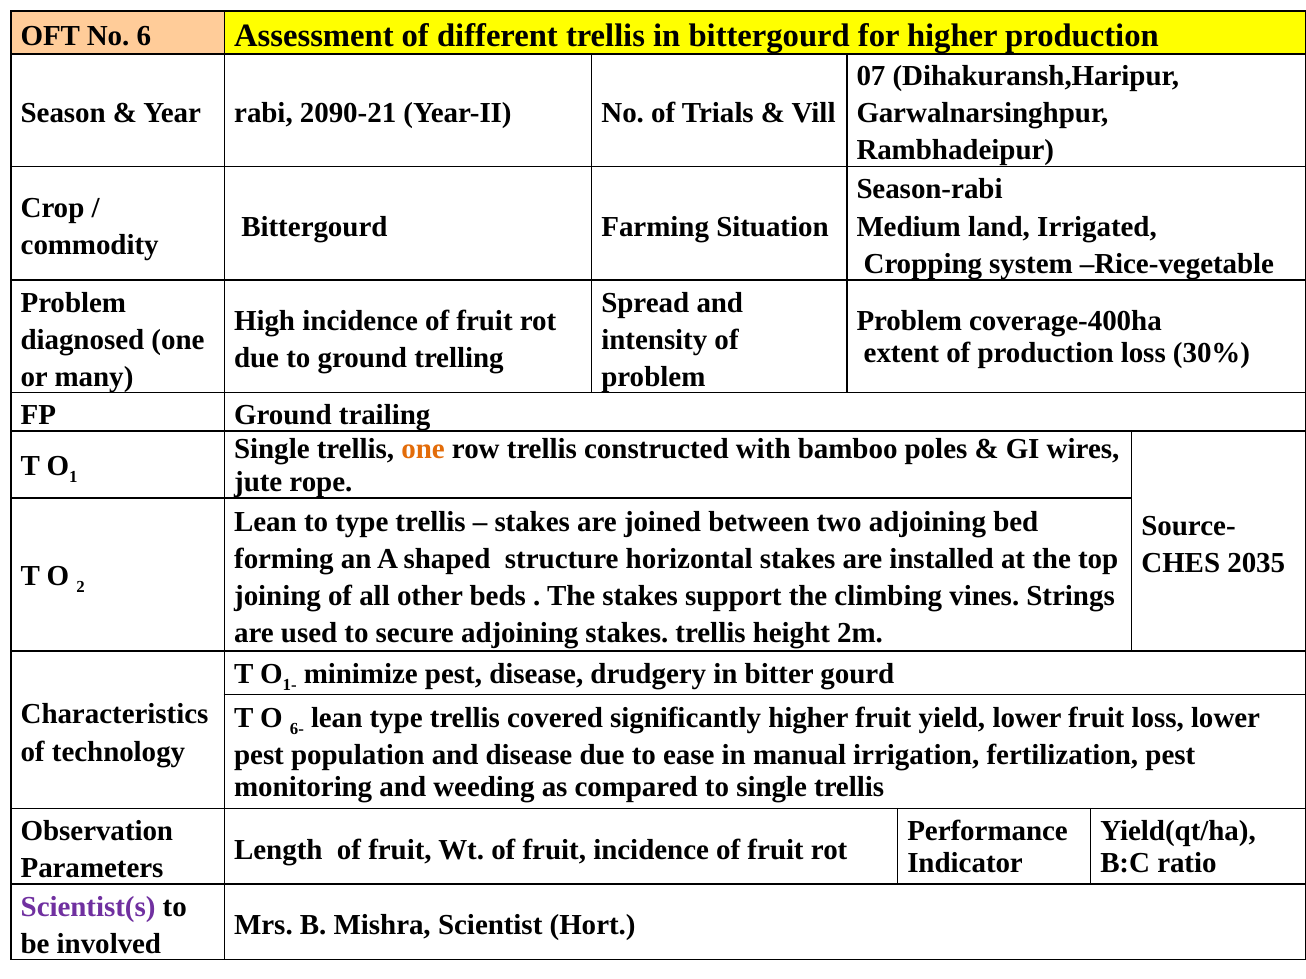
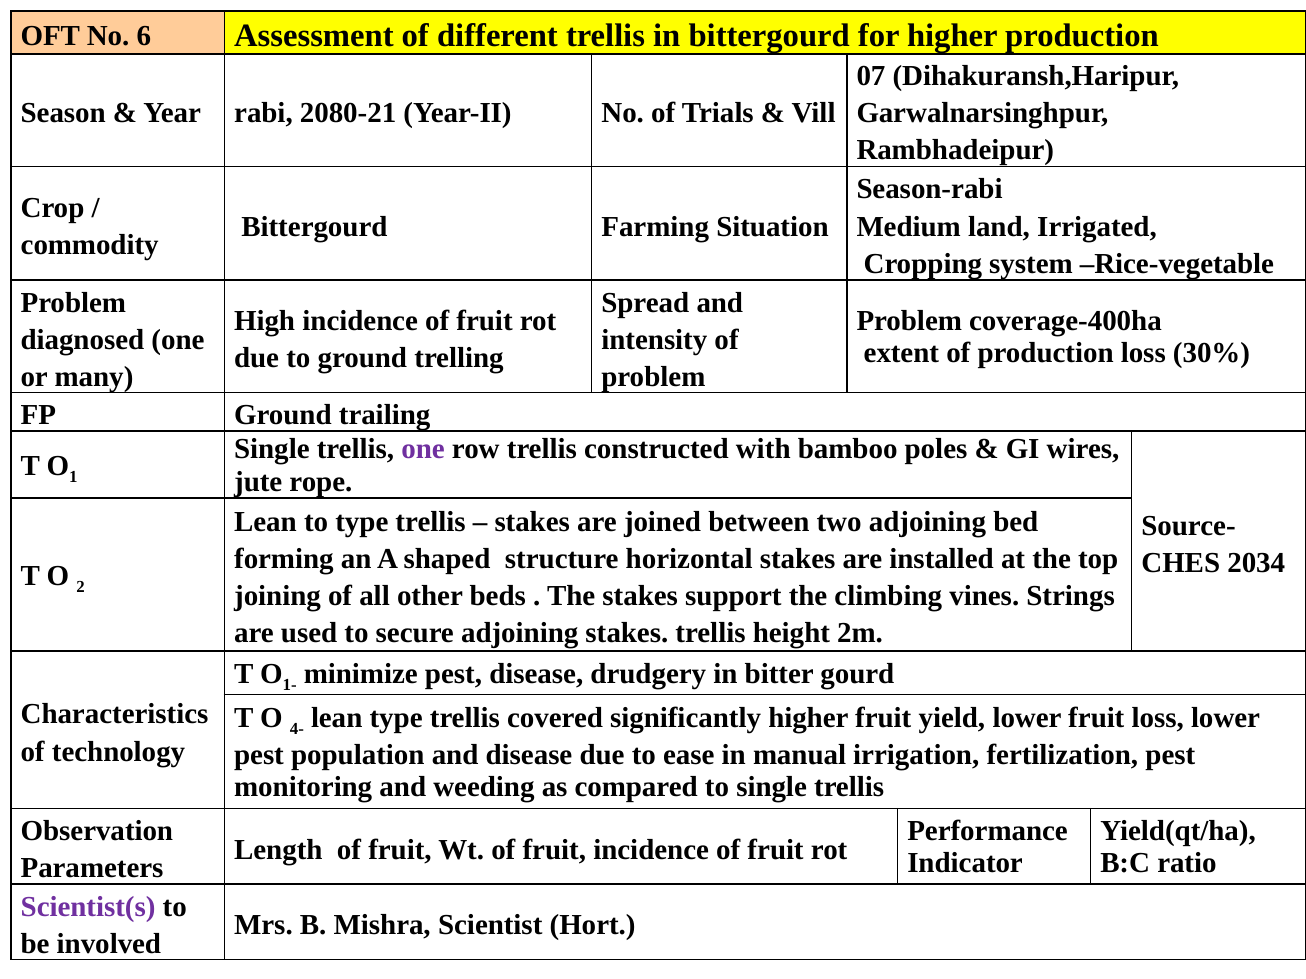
2090-21: 2090-21 -> 2080-21 (348, 113)
one colour: orange -> purple (423, 449)
2035: 2035 -> 2034 (1256, 563)
6-: 6- -> 4- (297, 730)
